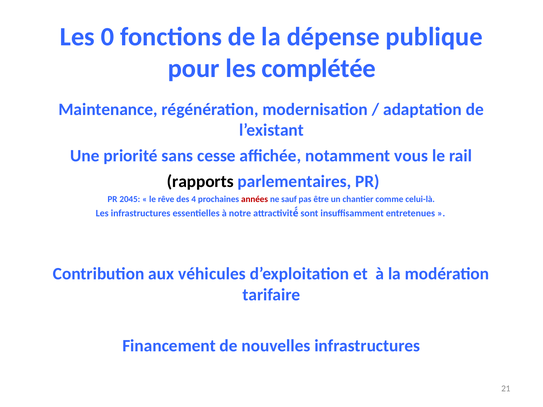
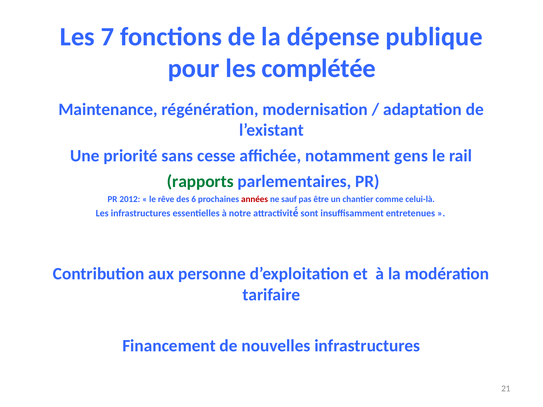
0: 0 -> 7 (107, 37)
vous: vous -> gens (411, 156)
rapports colour: black -> green (200, 181)
2045: 2045 -> 2012 (130, 199)
4: 4 -> 6 (194, 199)
véhicules: véhicules -> personne (212, 274)
